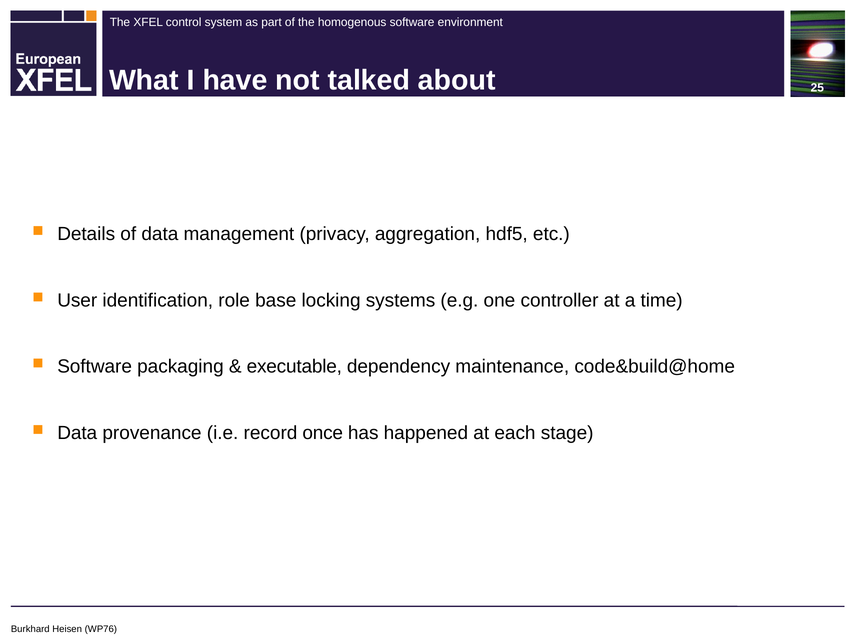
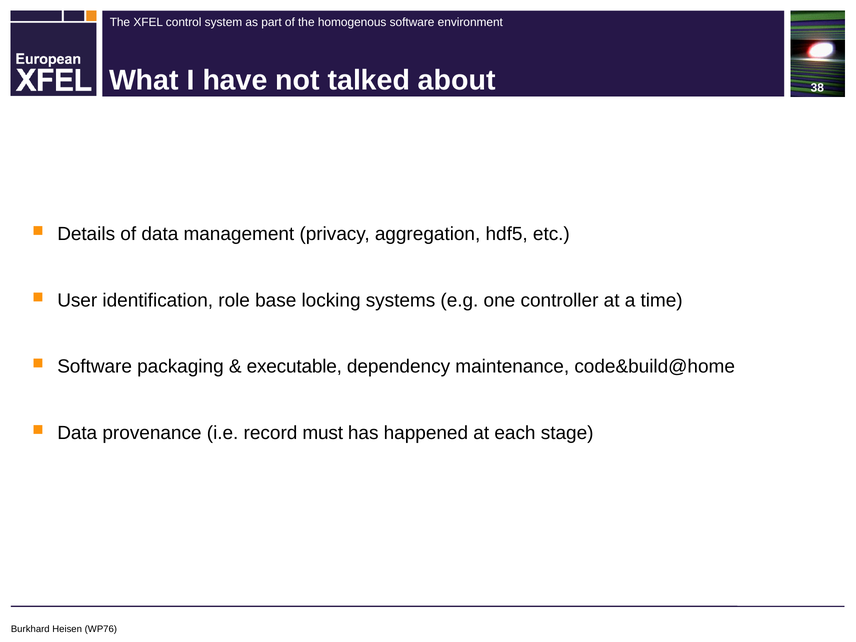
25: 25 -> 38 (817, 88)
once: once -> must (323, 433)
